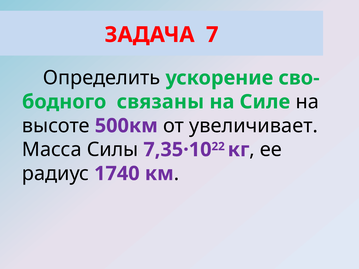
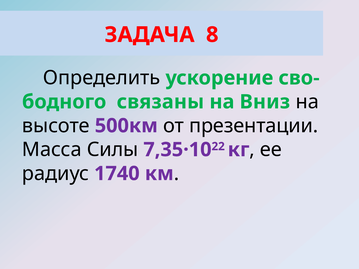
7: 7 -> 8 (212, 35)
Силе: Силе -> Вниз (265, 102)
увеличивает: увеличивает -> презентации (254, 126)
